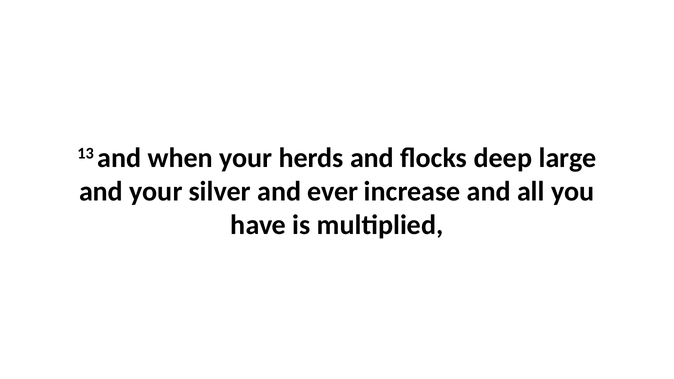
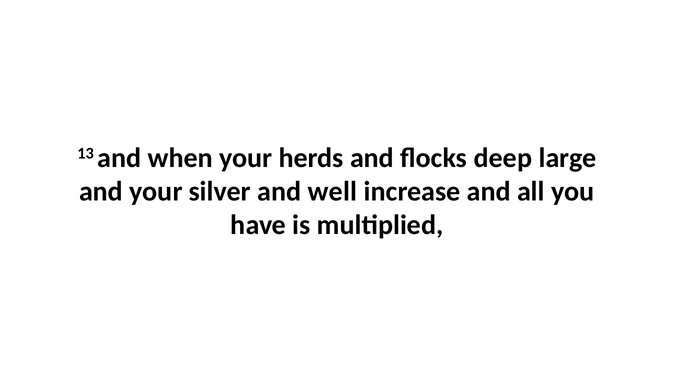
ever: ever -> well (332, 192)
